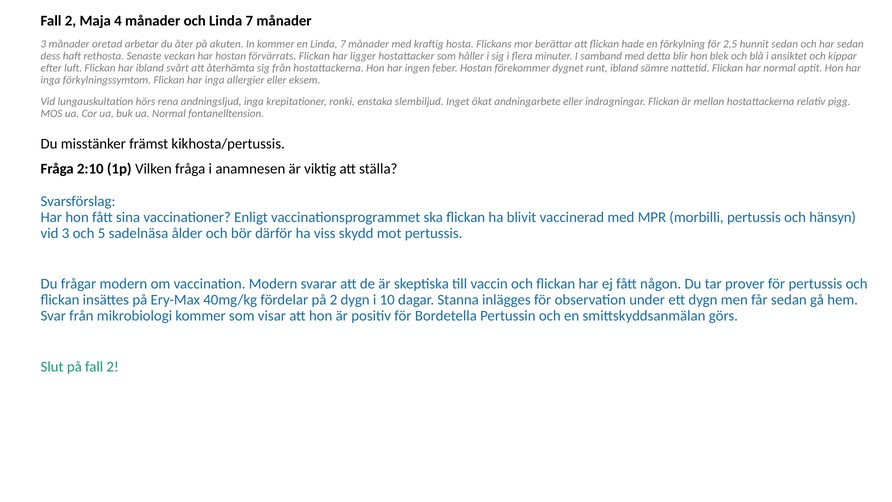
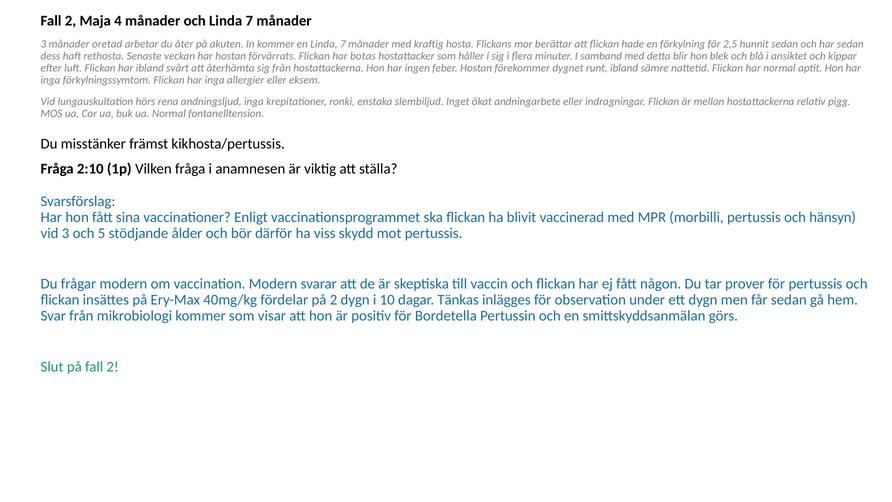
ligger: ligger -> botas (363, 56)
sadelnäsa: sadelnäsa -> stödjande (139, 233)
Stanna: Stanna -> Tänkas (458, 300)
